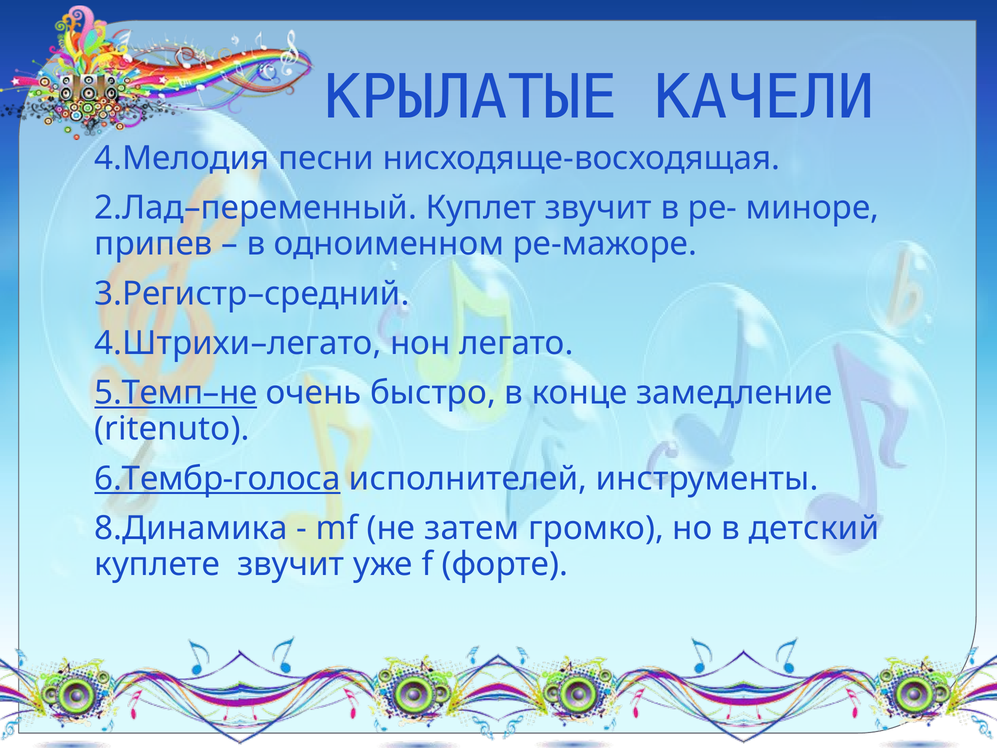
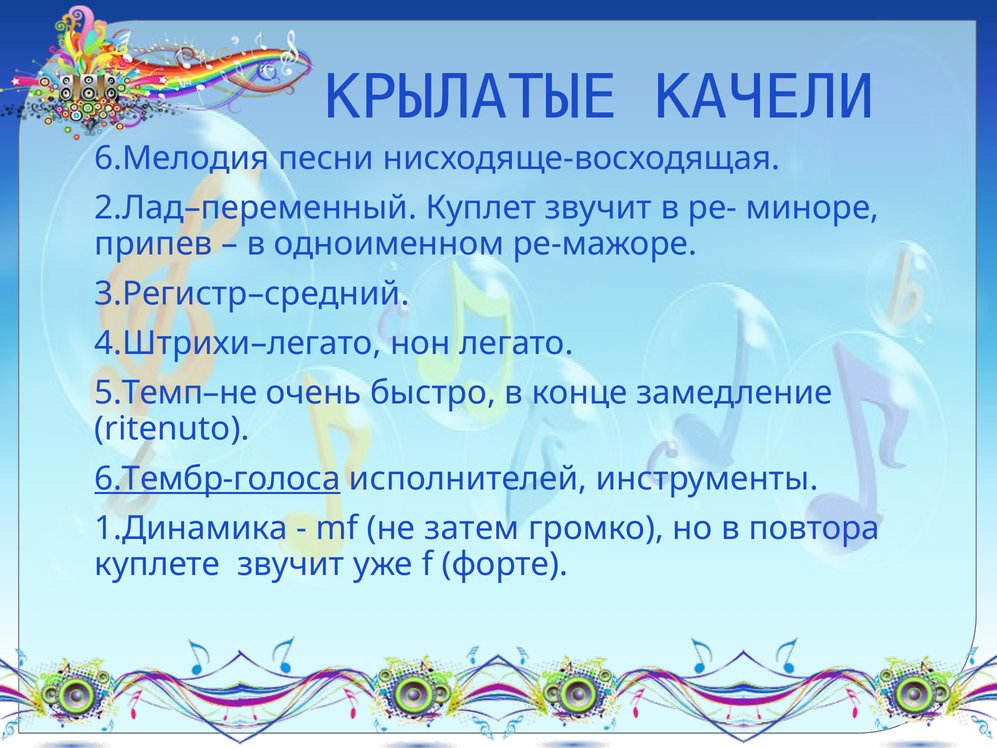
4.Мелодия: 4.Мелодия -> 6.Мелодия (182, 158)
5.Темп–не underline: present -> none (176, 393)
8.Динамика: 8.Динамика -> 1.Динамика (191, 528)
детский: детский -> повтора (814, 528)
